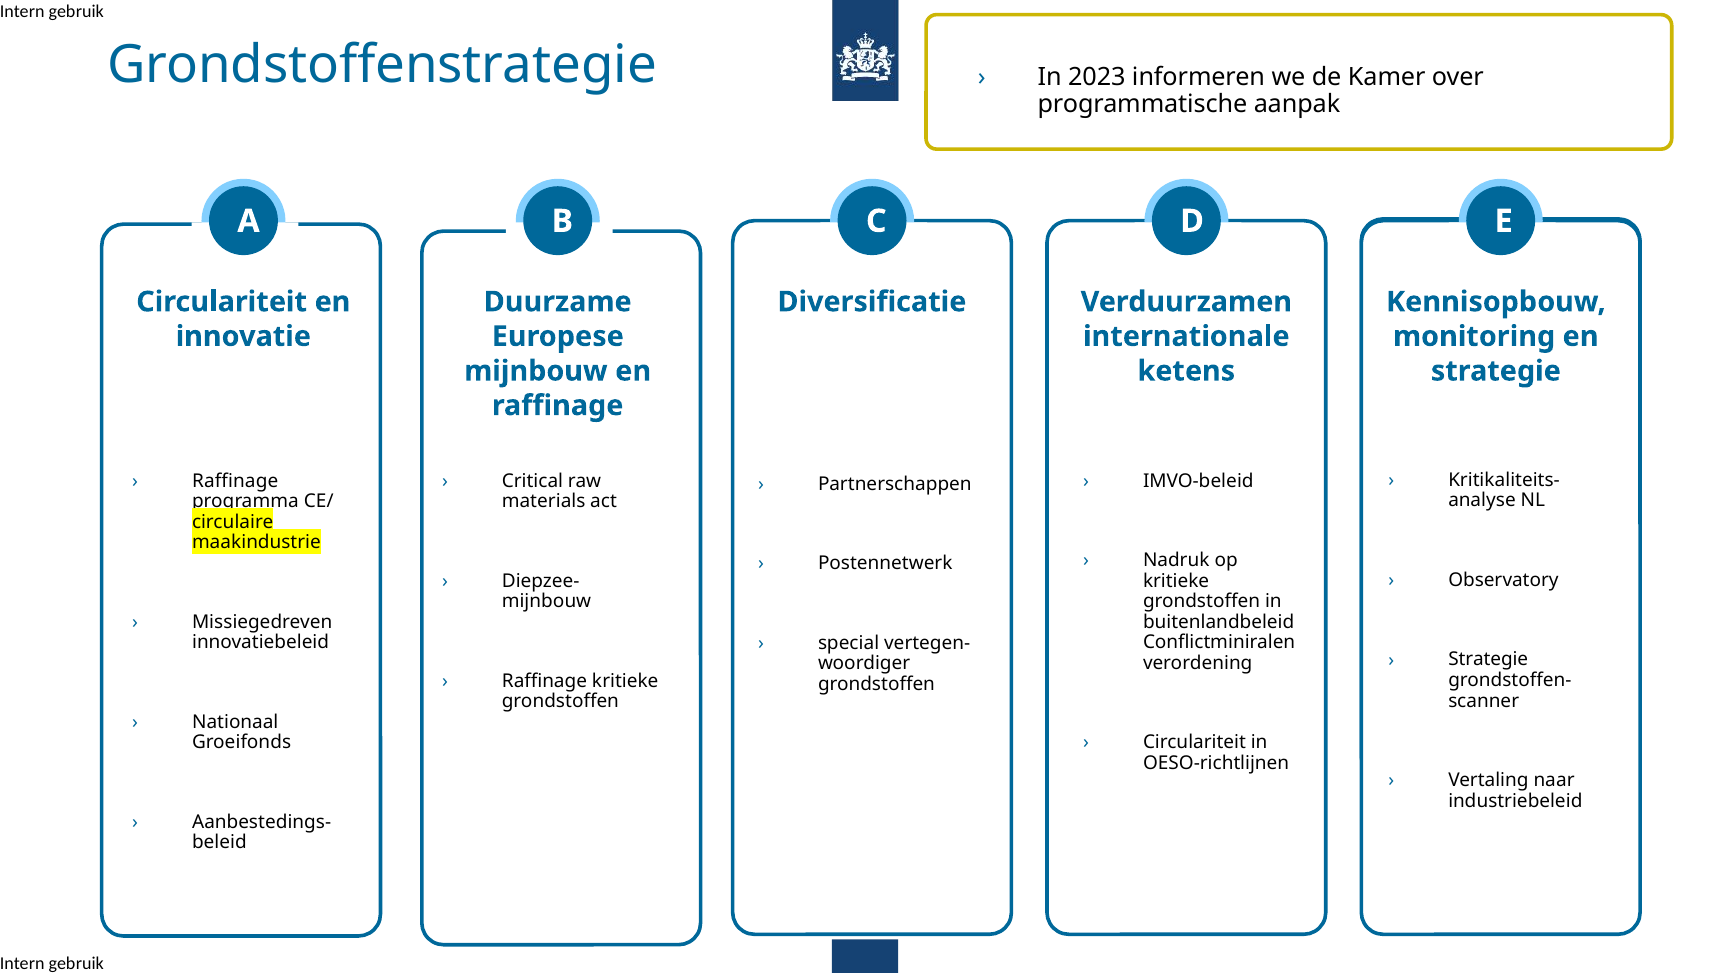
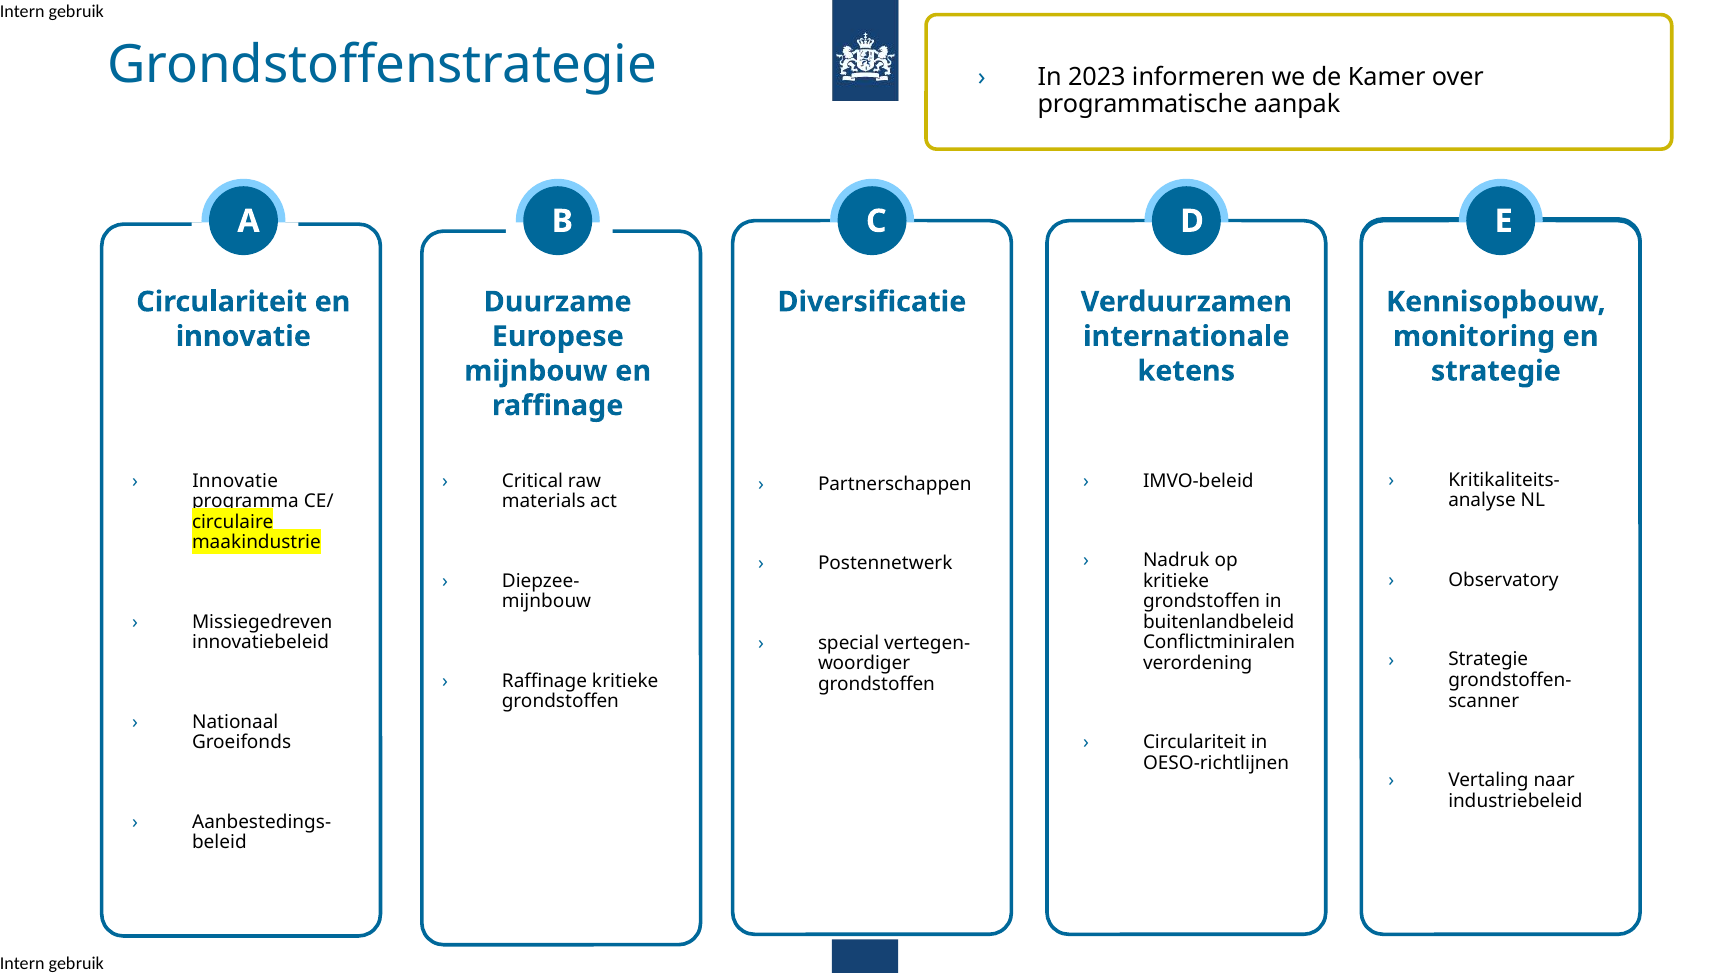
Raffinage: Raffinage -> Innovatie (235, 481)
